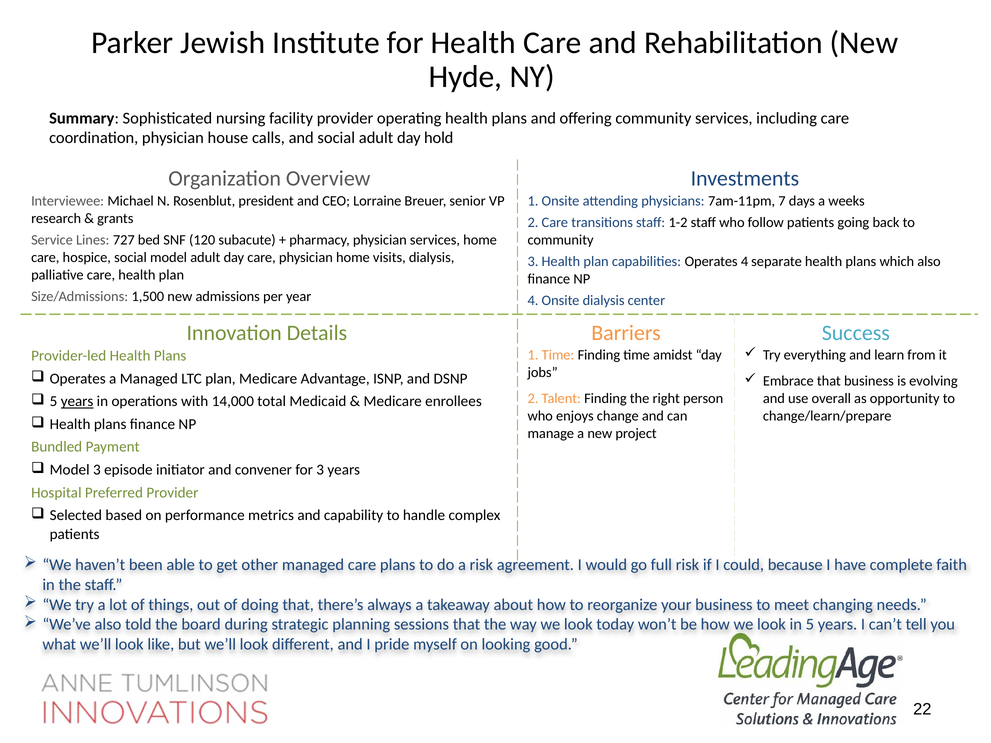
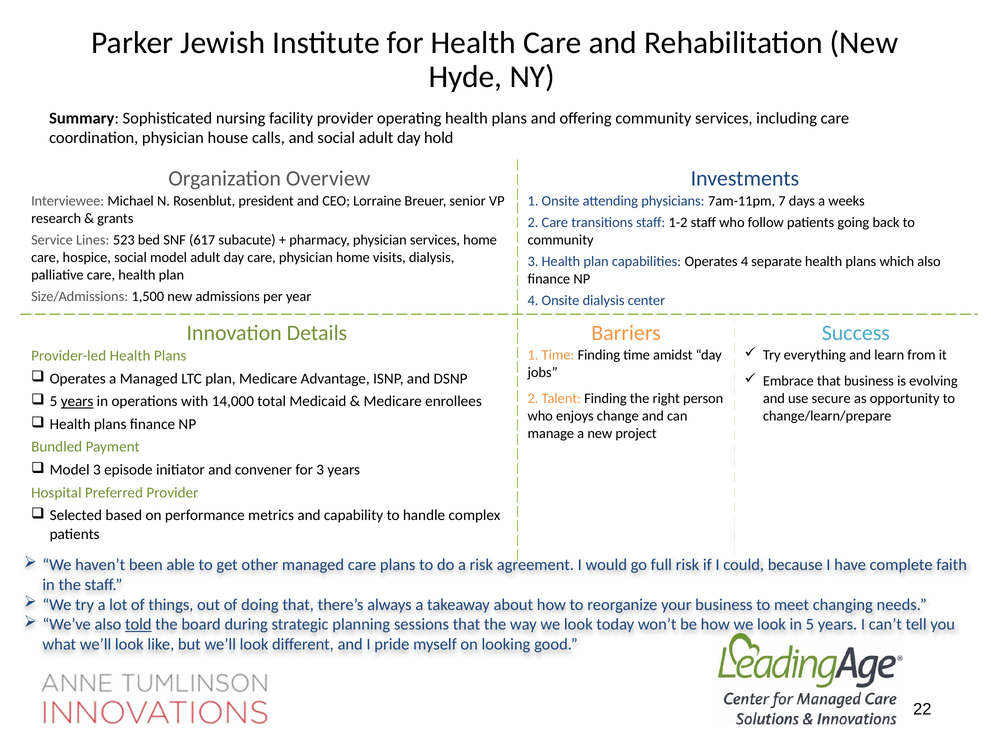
727: 727 -> 523 (124, 240)
120: 120 -> 617 (202, 240)
overall: overall -> secure (831, 399)
told underline: none -> present (138, 625)
